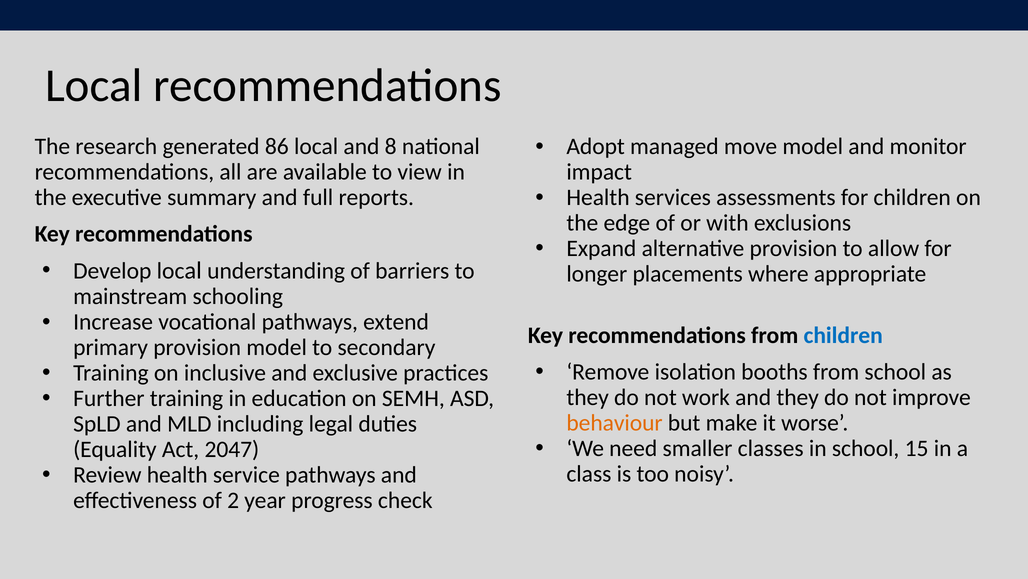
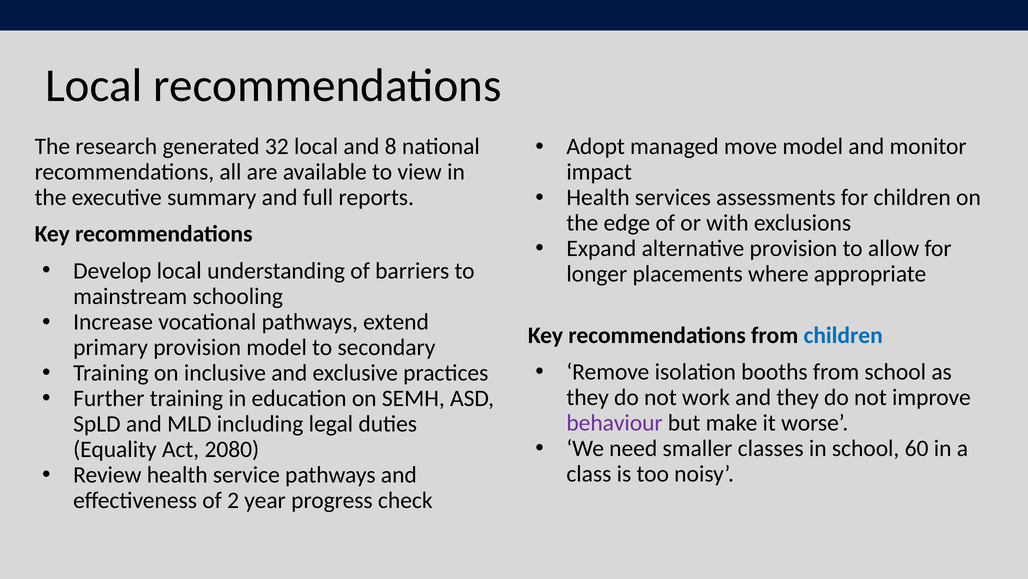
86: 86 -> 32 (277, 146)
behaviour colour: orange -> purple (615, 422)
15: 15 -> 60 (917, 448)
2047: 2047 -> 2080 (232, 449)
